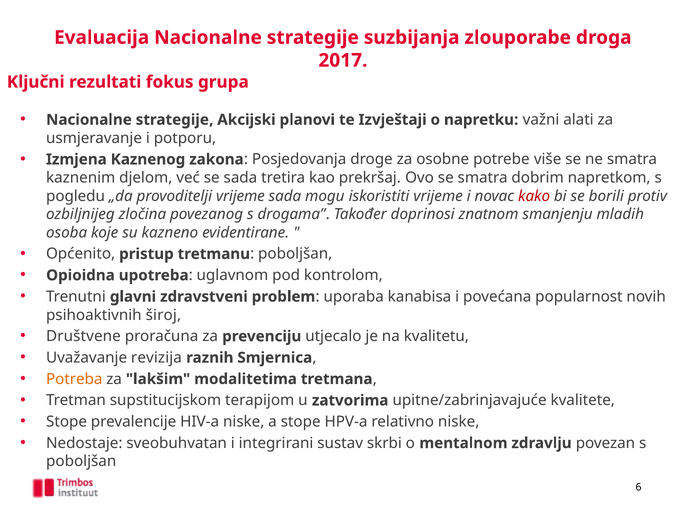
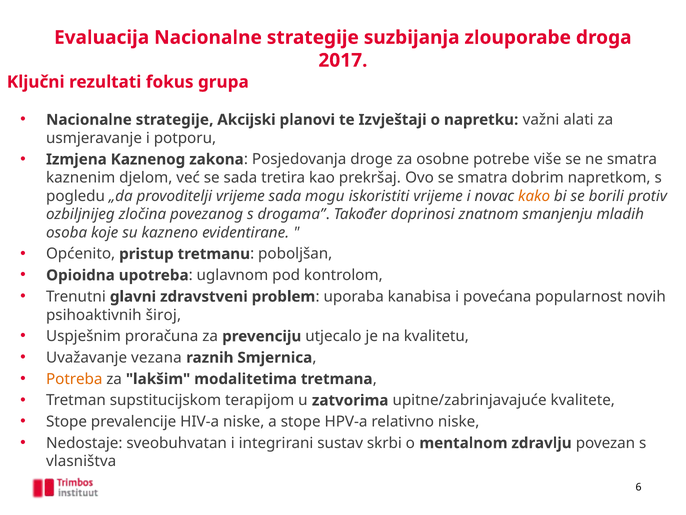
kako colour: red -> orange (534, 196)
Društvene: Društvene -> Uspješnim (84, 336)
revizija: revizija -> vezana (156, 357)
poboljšan: poboljšan -> vlasništva (81, 461)
